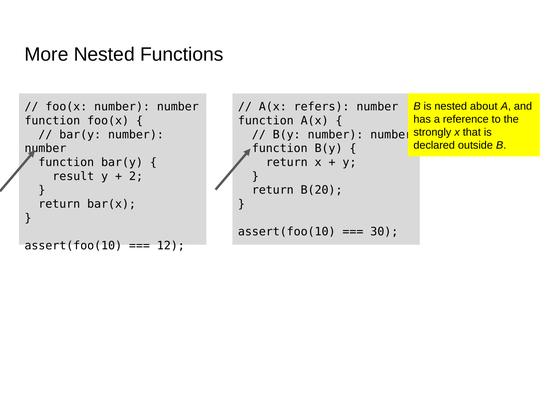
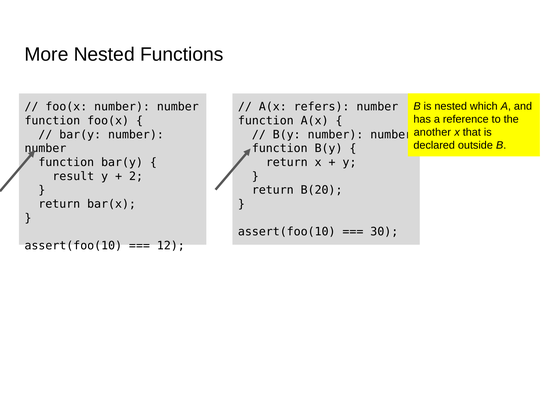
about: about -> which (484, 106)
strongly: strongly -> another (432, 132)
